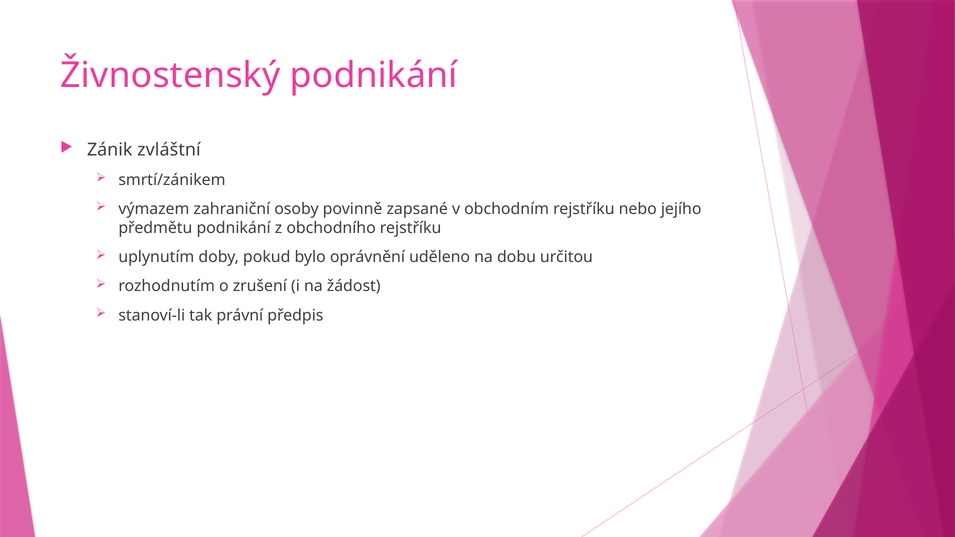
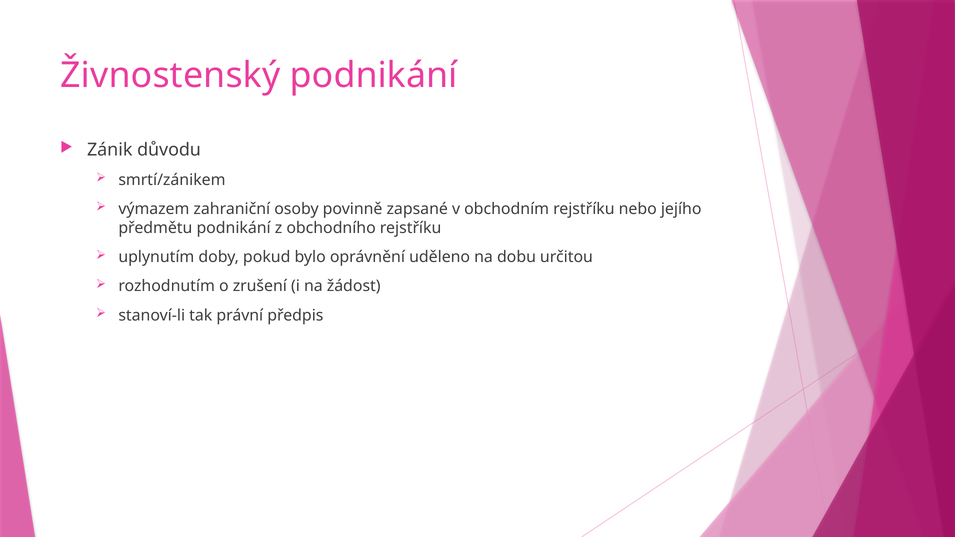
zvláštní: zvláštní -> důvodu (169, 150)
